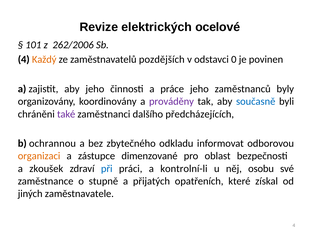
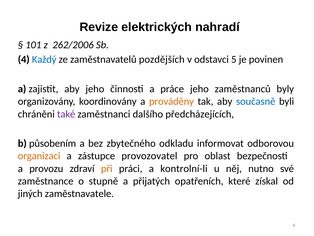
ocelové: ocelové -> nahradí (218, 27)
Každý colour: orange -> blue (44, 59)
0: 0 -> 5 (234, 59)
prováděny colour: purple -> orange (171, 101)
ochrannou: ochrannou -> působením (53, 143)
dimenzované: dimenzované -> provozovatel (149, 156)
zkoušek: zkoušek -> provozu (46, 168)
při colour: blue -> orange (107, 168)
osobu: osobu -> nutno (261, 168)
